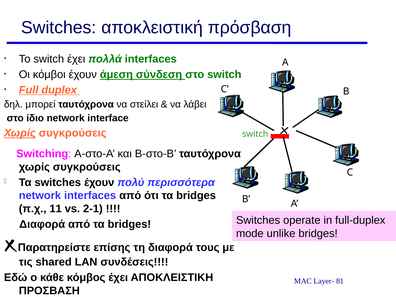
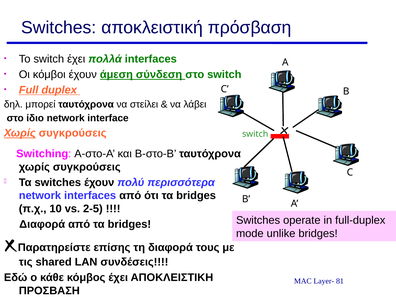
11: 11 -> 10 (56, 209)
2-1: 2-1 -> 2-5 (93, 209)
